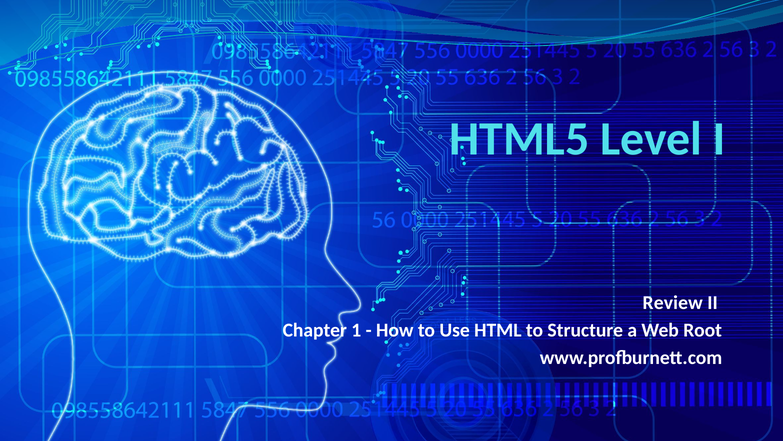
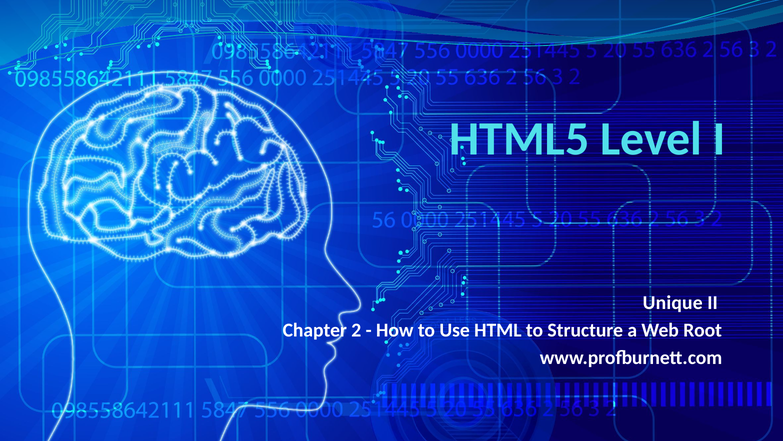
Review: Review -> Unique (673, 302)
1: 1 -> 2 (356, 330)
